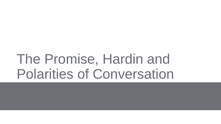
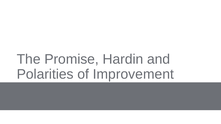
Conversation: Conversation -> Improvement (133, 74)
